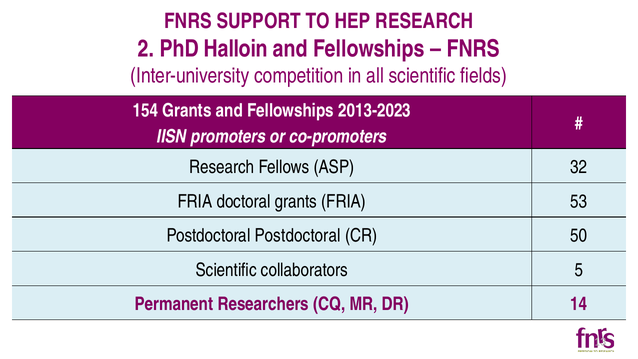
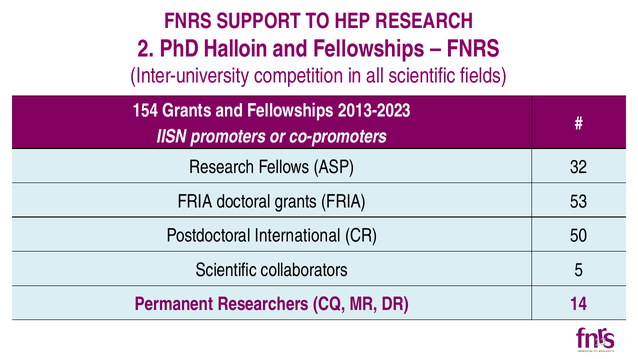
Postdoctoral Postdoctoral: Postdoctoral -> International (298, 236)
